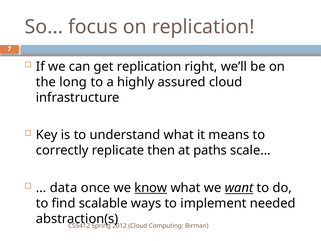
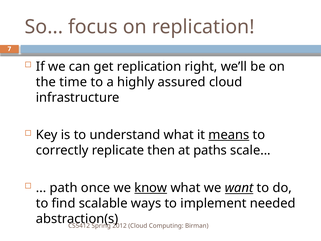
long: long -> time (73, 82)
means underline: none -> present (229, 135)
data: data -> path (64, 188)
